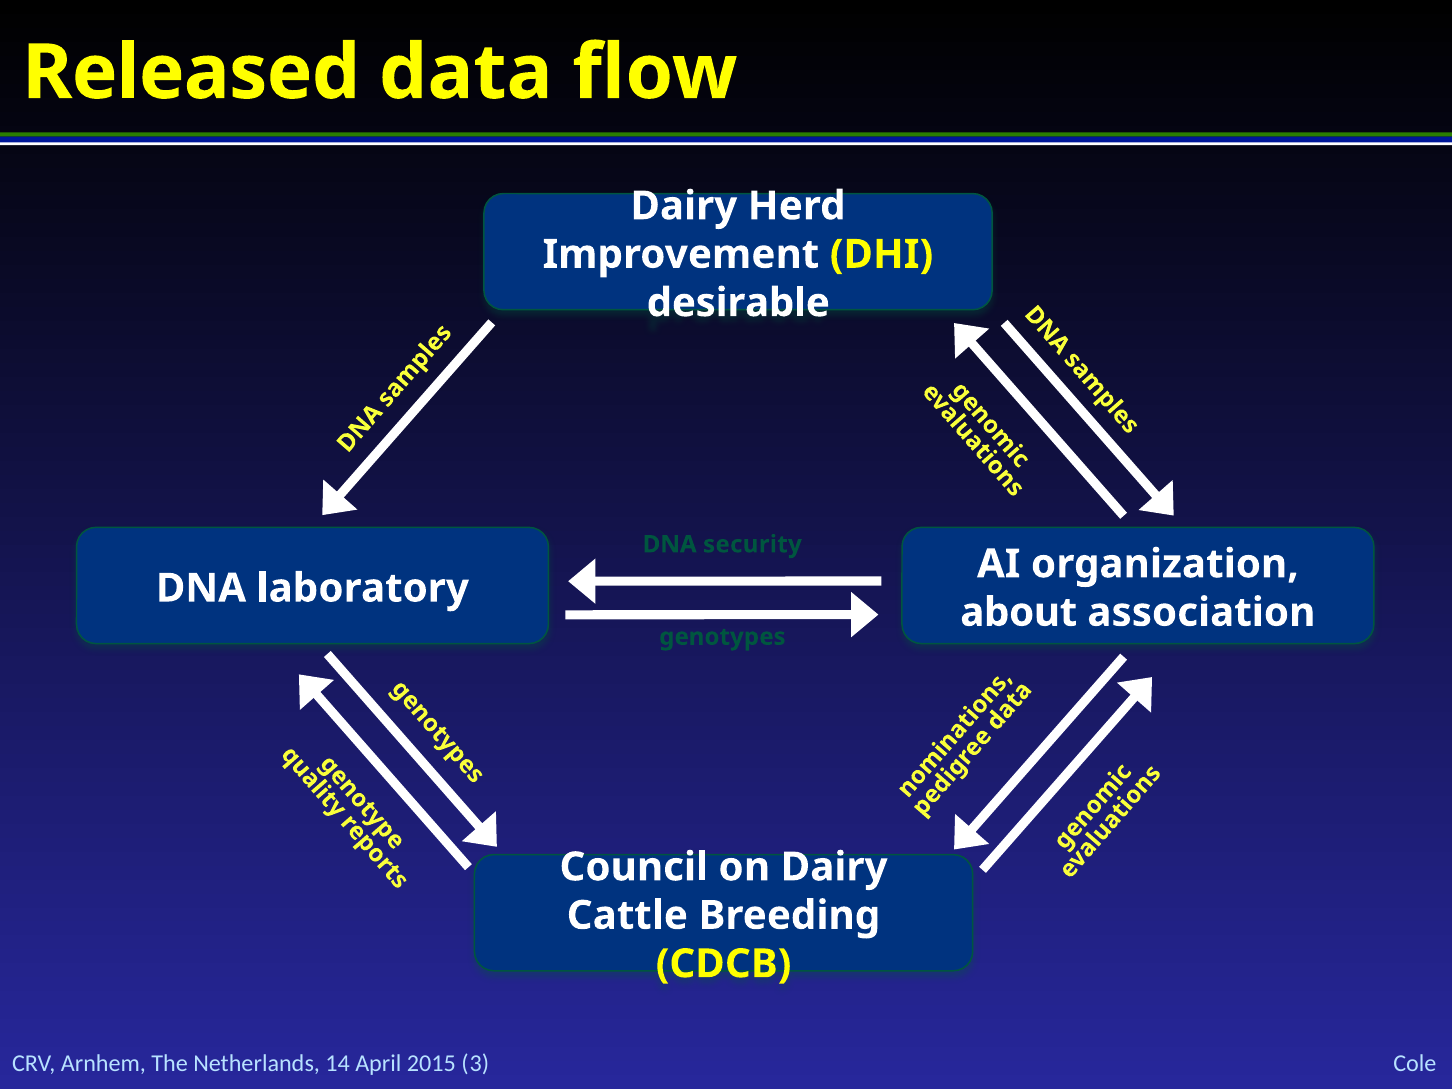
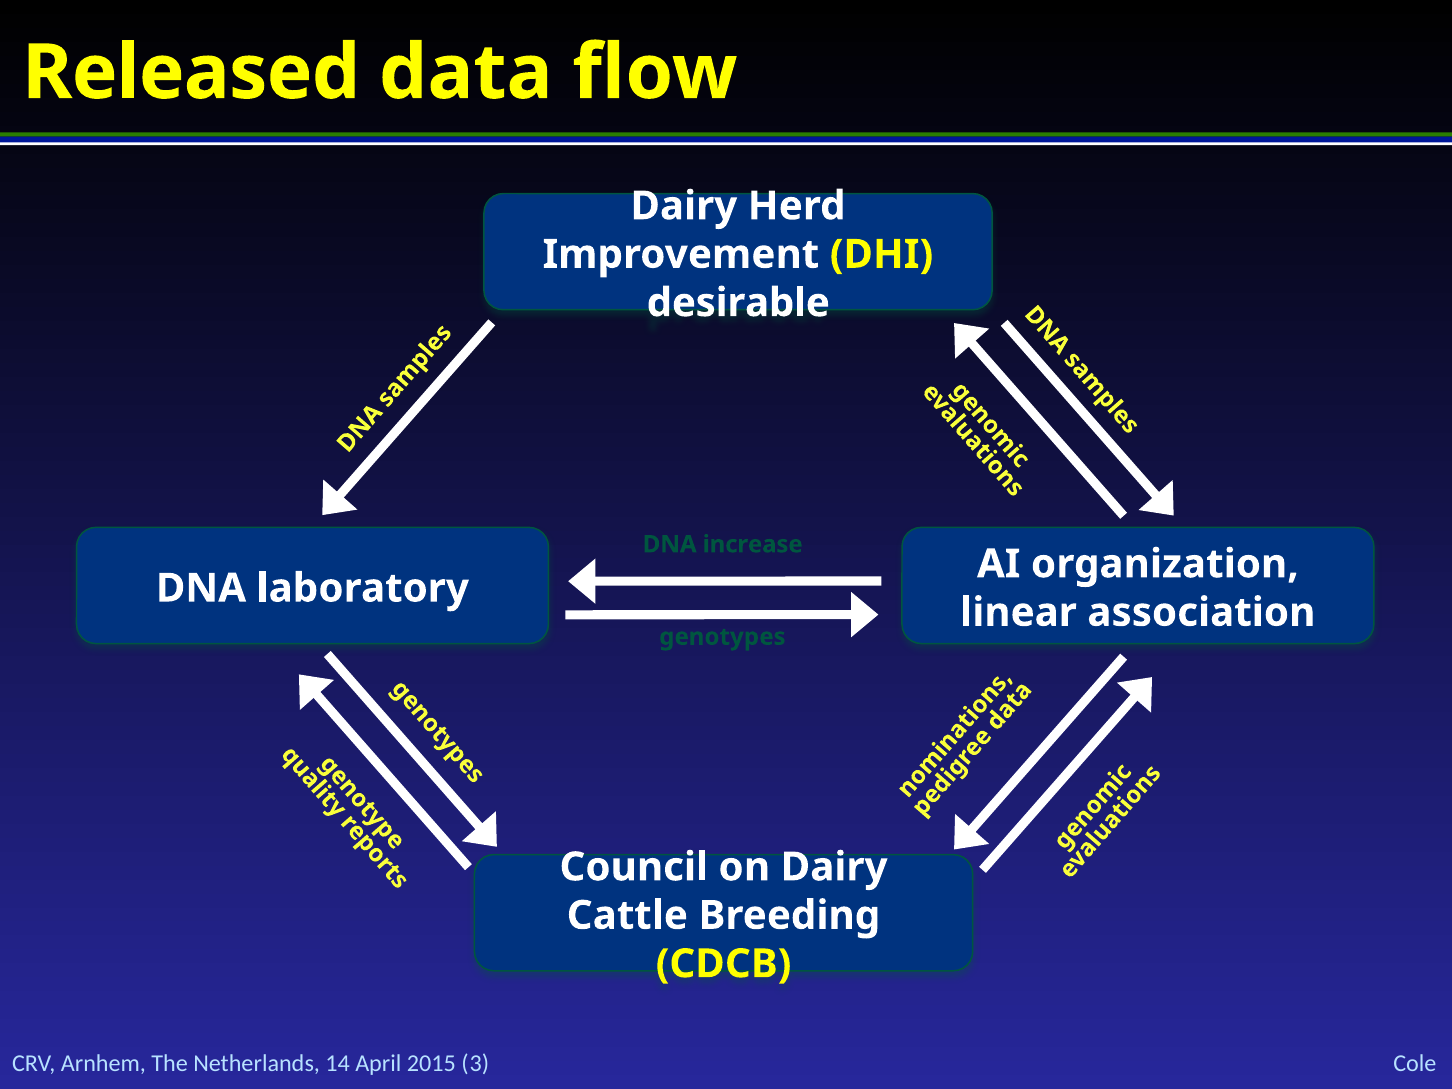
security: security -> increase (753, 544)
about: about -> linear (1019, 612)
